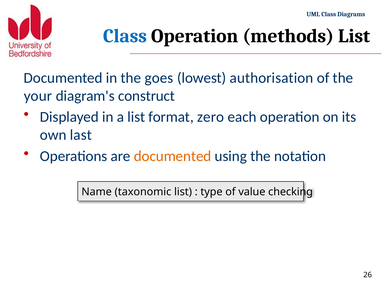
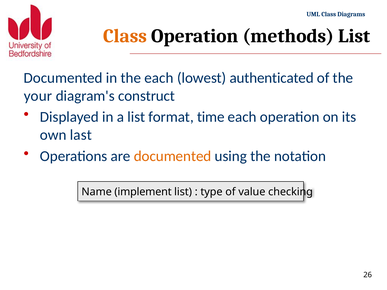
Class colour: blue -> orange (125, 36)
the goes: goes -> each (159, 78)
authorisation: authorisation -> authenticated (272, 78)
zero: zero -> time (211, 117)
taxonomic: taxonomic -> implement (143, 192)
